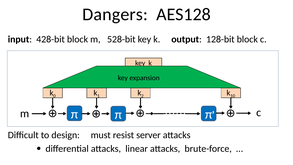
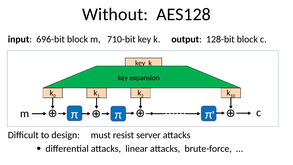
Dangers: Dangers -> Without (115, 14)
428-bit: 428-bit -> 696-bit (51, 39)
528-bit: 528-bit -> 710-bit (121, 39)
